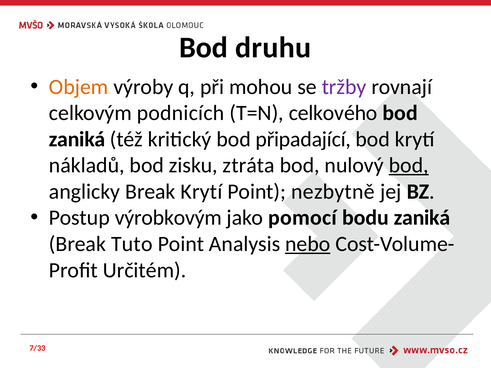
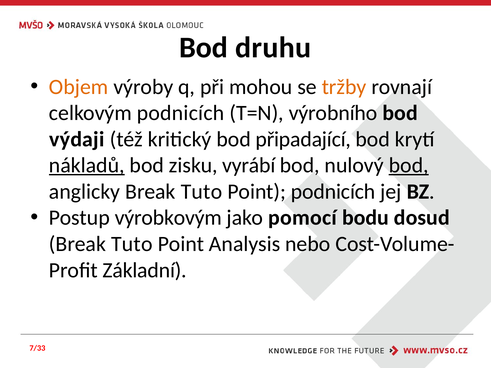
tržby colour: purple -> orange (344, 87)
celkového: celkového -> výrobního (333, 113)
zaniká: zaniká -> výdaji (77, 139)
nákladů underline: none -> present (87, 166)
ztráta: ztráta -> vyrábí (249, 166)
anglicky Break Krytí: Krytí -> Tuto (202, 192)
Point nezbytně: nezbytně -> podnicích (333, 192)
bodu zaniká: zaniká -> dosud (422, 218)
nebo underline: present -> none (308, 244)
Určitém: Určitém -> Základní (145, 270)
